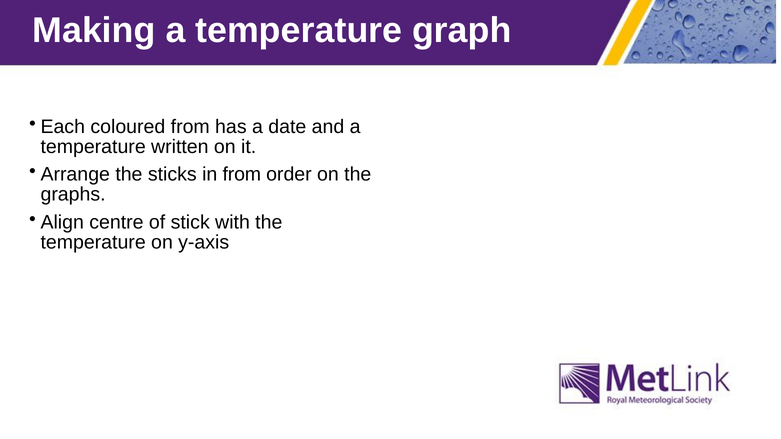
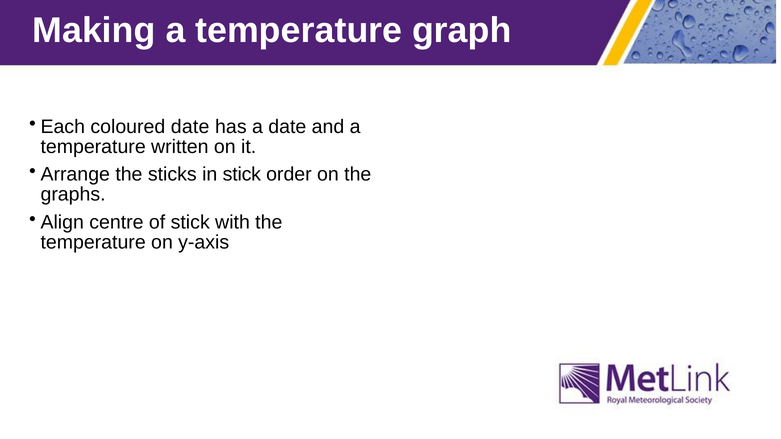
coloured from: from -> date (190, 127)
in from: from -> stick (242, 175)
